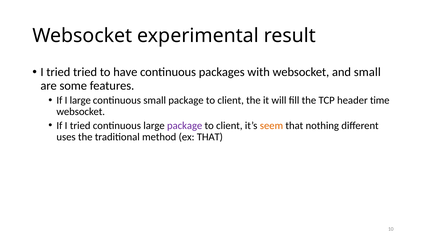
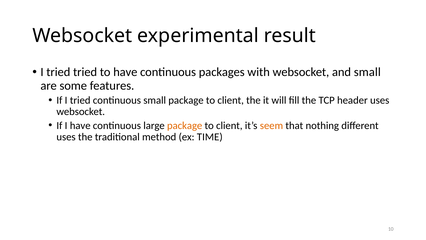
If I large: large -> tried (80, 100)
header time: time -> uses (380, 100)
If I tried: tried -> have (80, 125)
package colour: purple -> orange (185, 125)
ex THAT: THAT -> TIME (210, 137)
